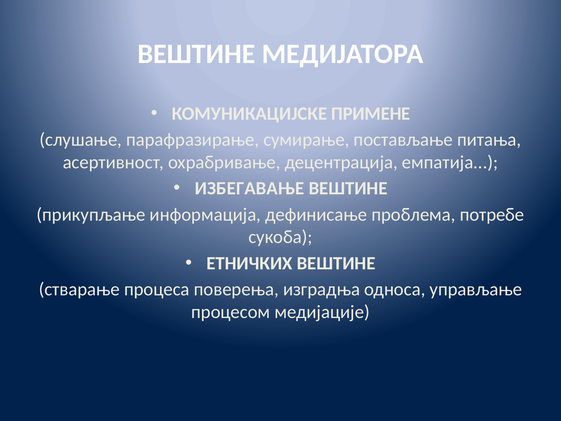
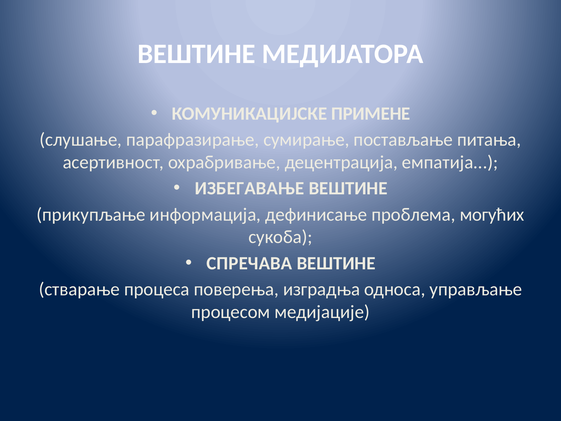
потребе: потребе -> могућих (492, 214)
ЕТНИЧКИХ: ЕТНИЧКИХ -> СПРЕЧАВА (249, 263)
